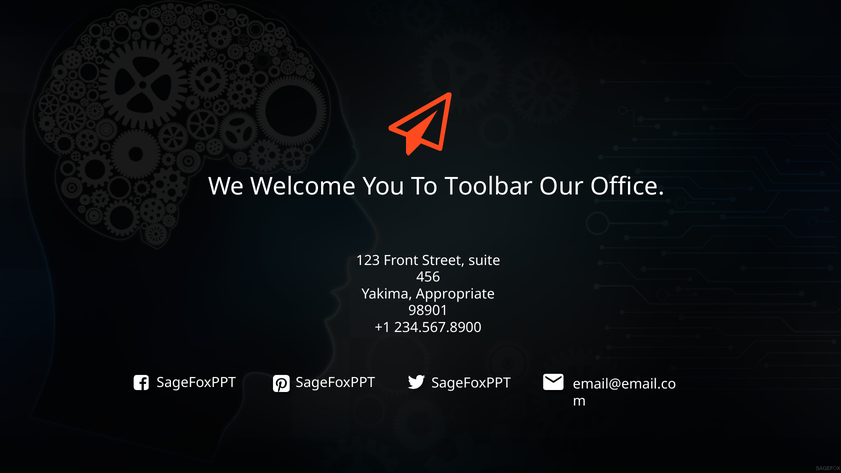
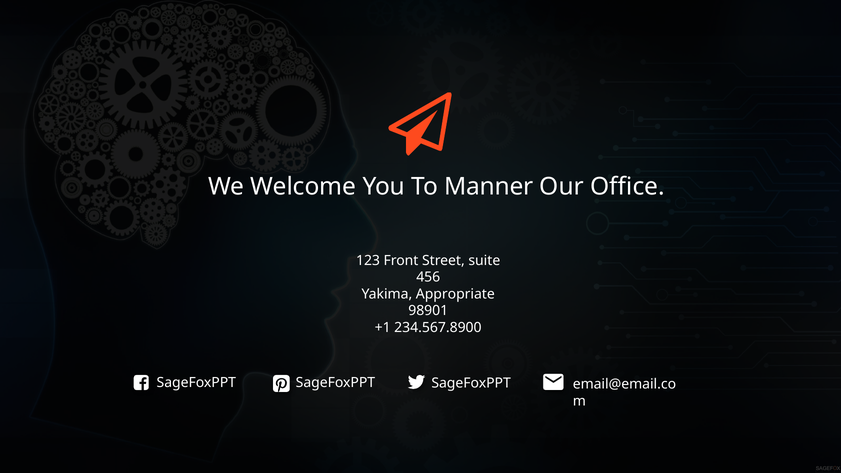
Toolbar: Toolbar -> Manner (489, 187)
